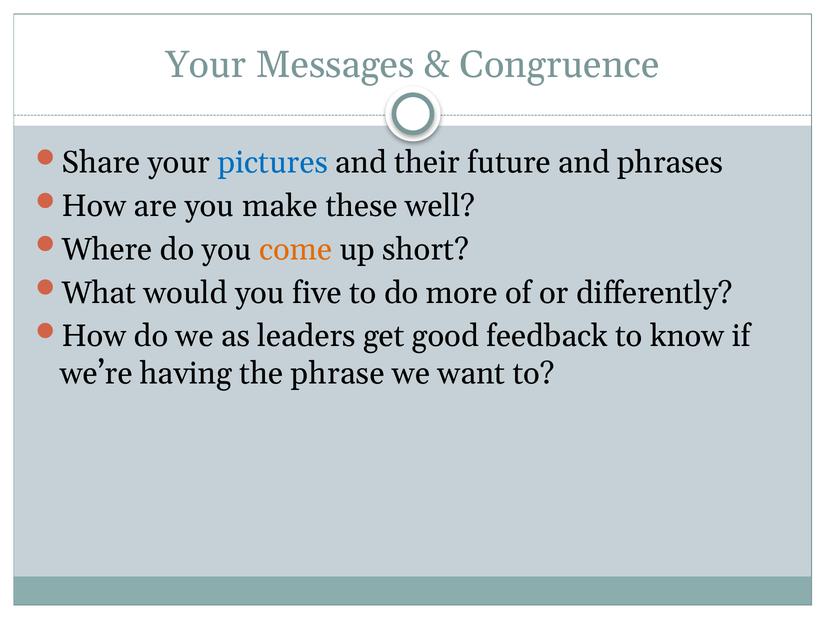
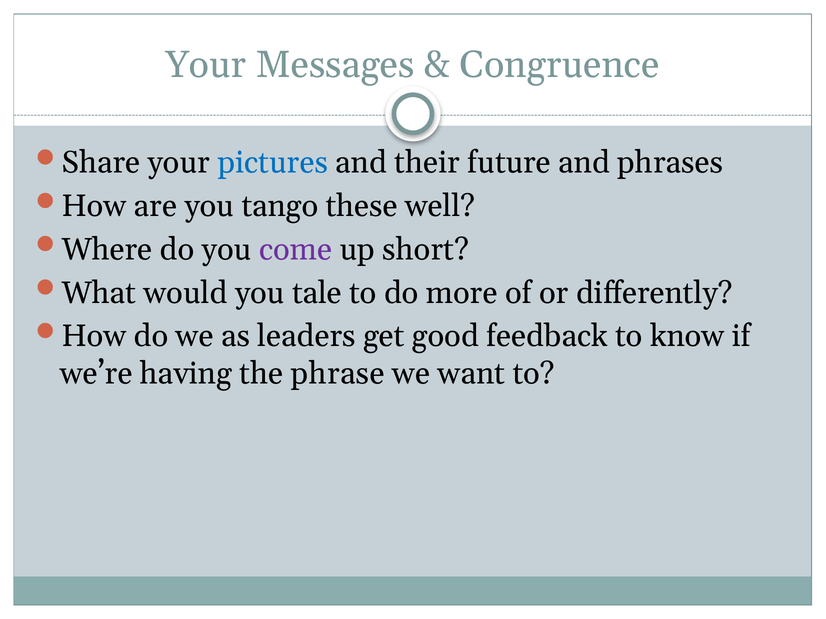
make: make -> tango (280, 206)
come colour: orange -> purple (296, 250)
five: five -> tale (317, 293)
